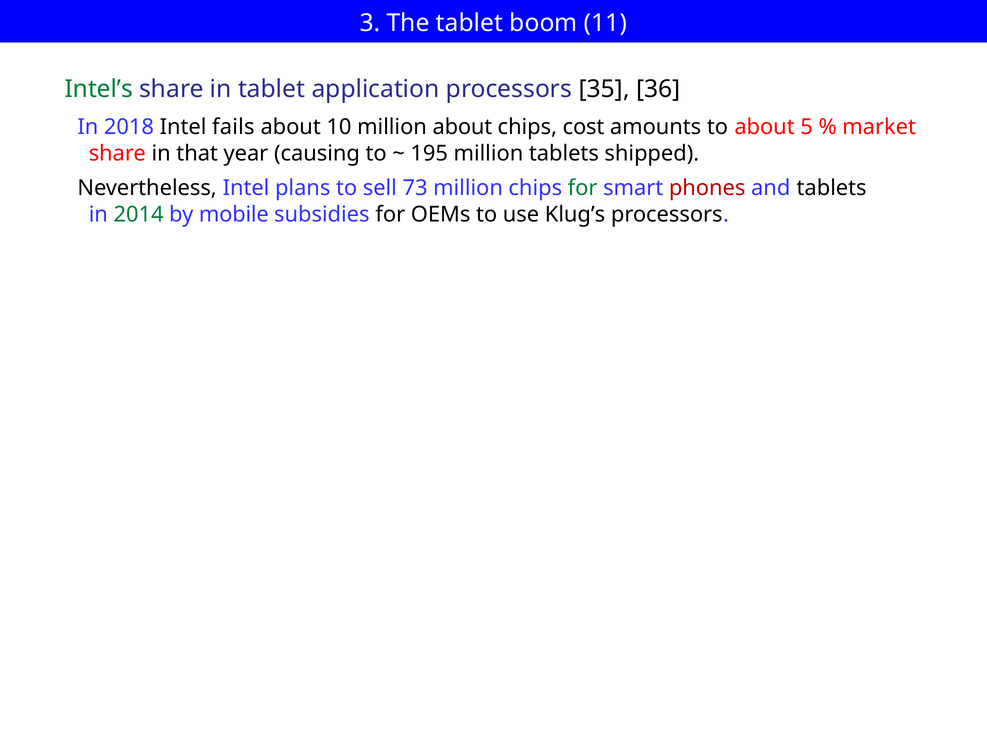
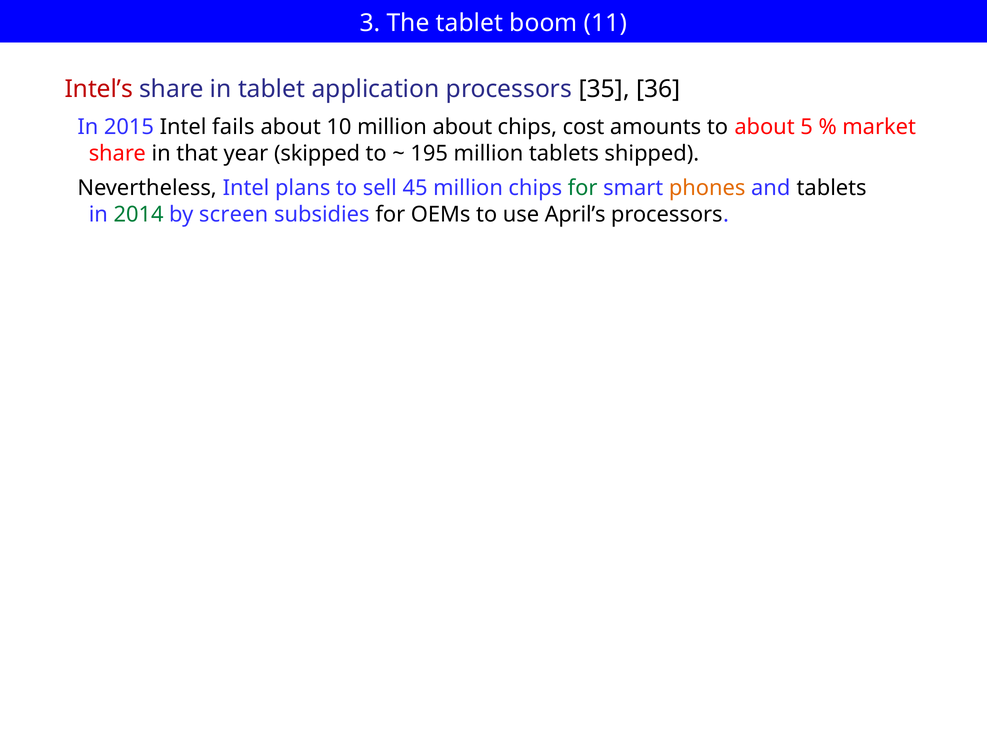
Intel’s colour: green -> red (99, 89)
2018: 2018 -> 2015 (129, 127)
causing: causing -> skipped (317, 154)
73: 73 -> 45 (415, 188)
phones colour: red -> orange (707, 188)
mobile: mobile -> screen (234, 214)
Klug’s: Klug’s -> April’s (575, 214)
